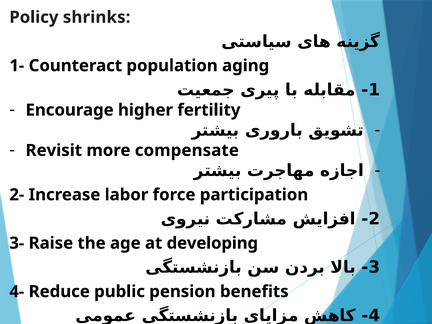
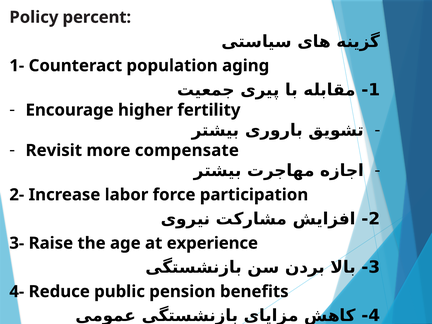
shrinks: shrinks -> percent (97, 17)
developing: developing -> experience (212, 243)
